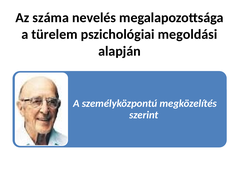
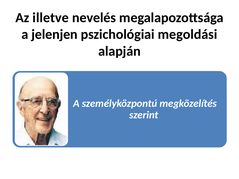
száma: száma -> illetve (51, 18)
türelem: türelem -> jelenjen (55, 34)
